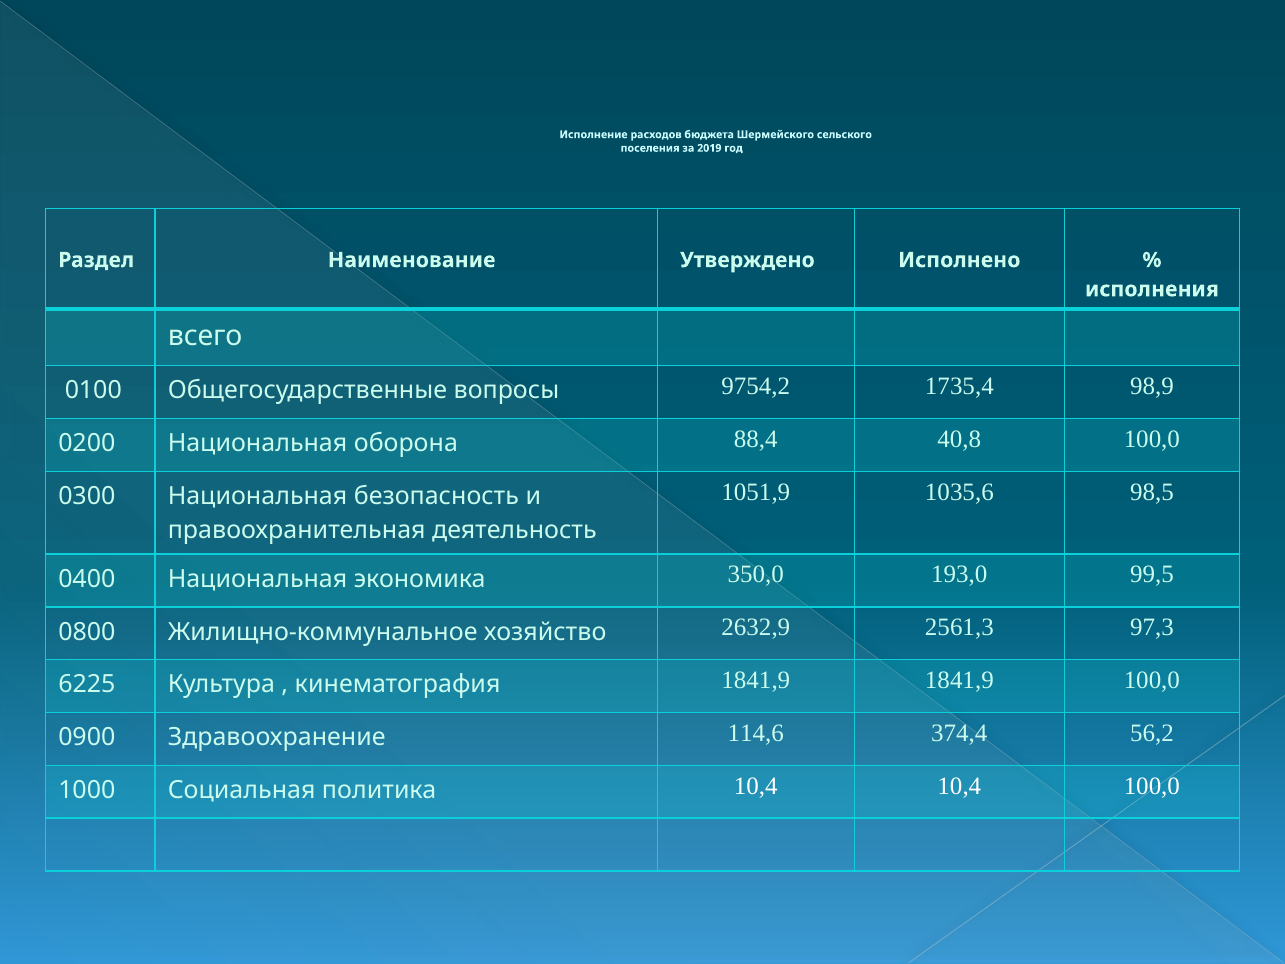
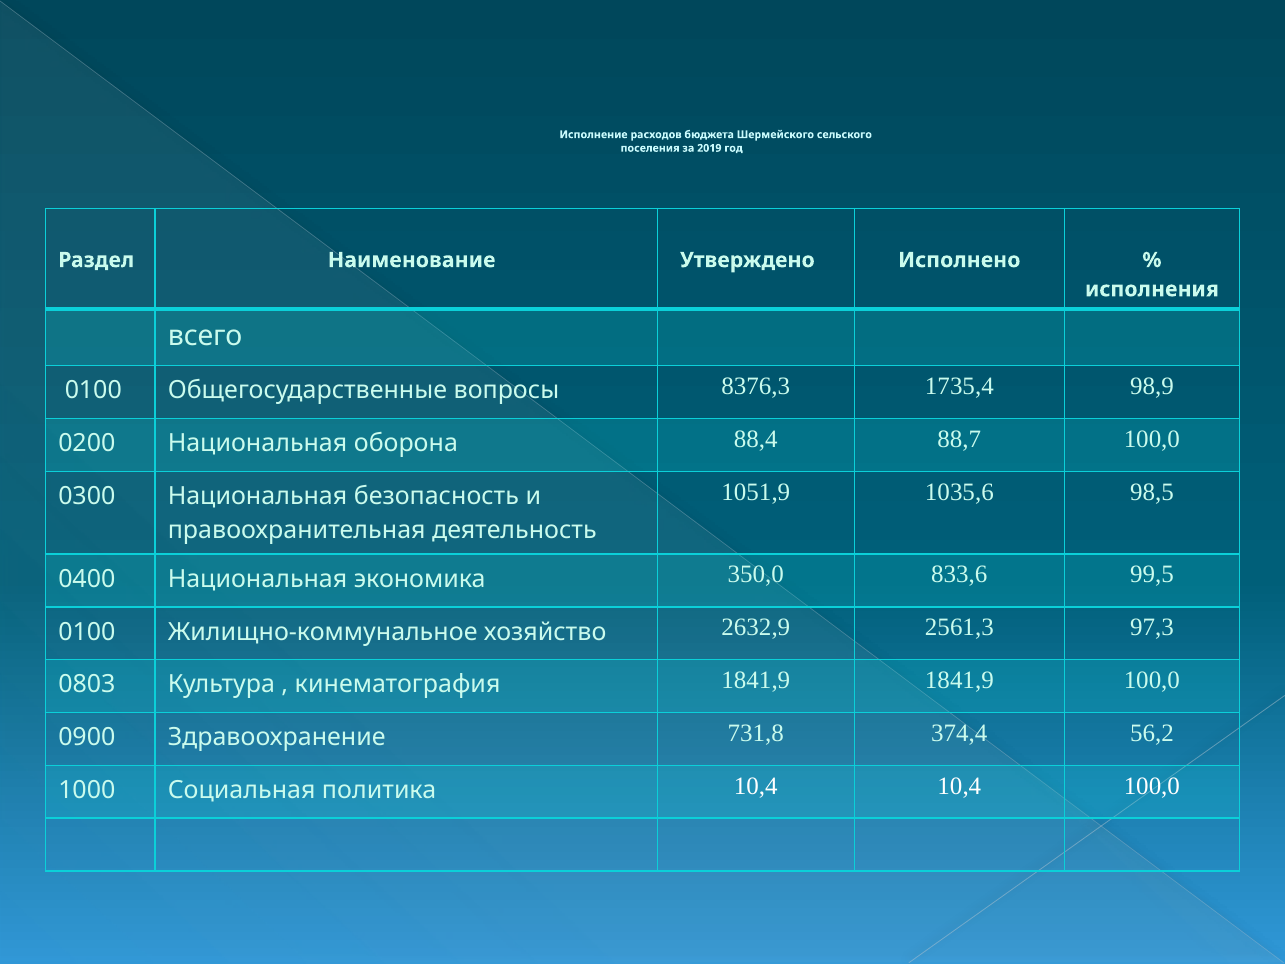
9754,2: 9754,2 -> 8376,3 (756, 386)
40,8: 40,8 -> 88,7 (959, 439)
193,0: 193,0 -> 833,6 (959, 574)
0800: 0800 -> 0100 (87, 632)
6225: 6225 -> 0803 (87, 684)
114,6: 114,6 -> 731,8 (756, 733)
